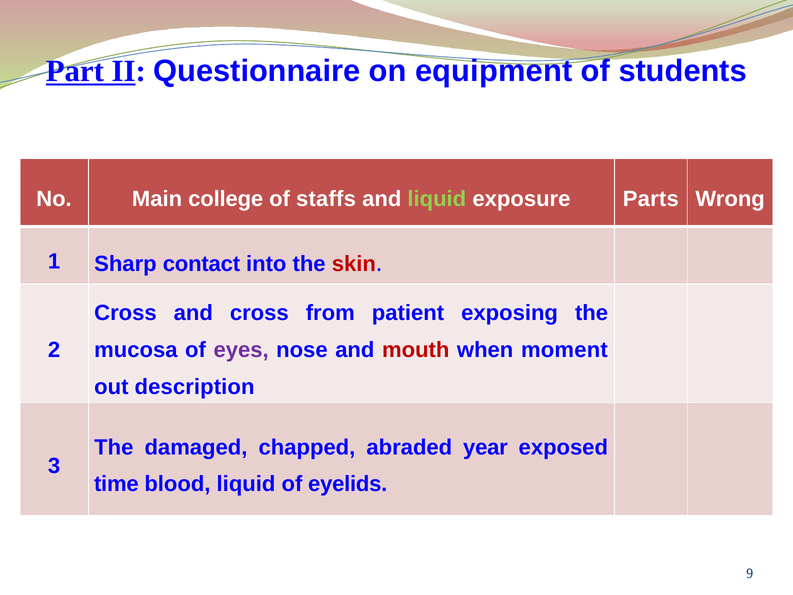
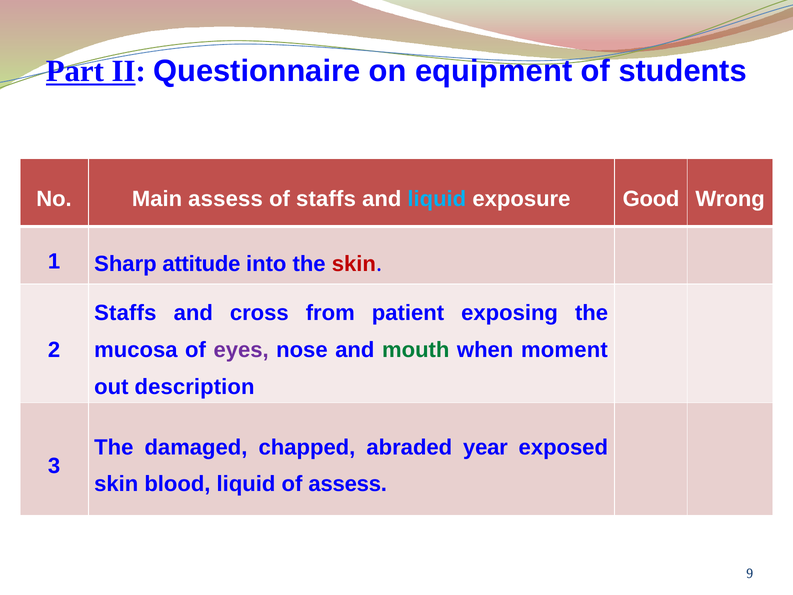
Main college: college -> assess (226, 199)
liquid colour: light green -> light blue (437, 199)
Parts: Parts -> Good (651, 199)
contact: contact -> attitude (201, 264)
Cross: Cross -> Staffs (125, 313)
mouth colour: red -> green (416, 350)
time: time -> skin (116, 484)
of eyelids: eyelids -> assess (348, 484)
